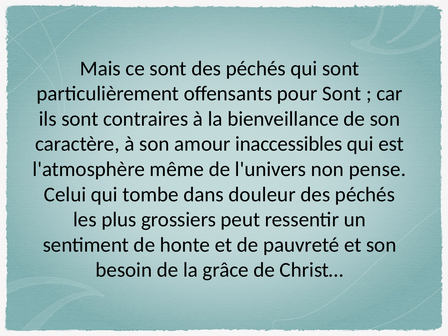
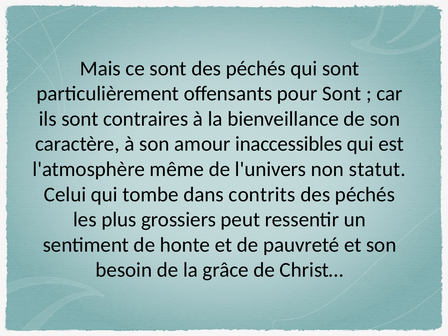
pense: pense -> statut (377, 169)
douleur: douleur -> contrits (262, 194)
